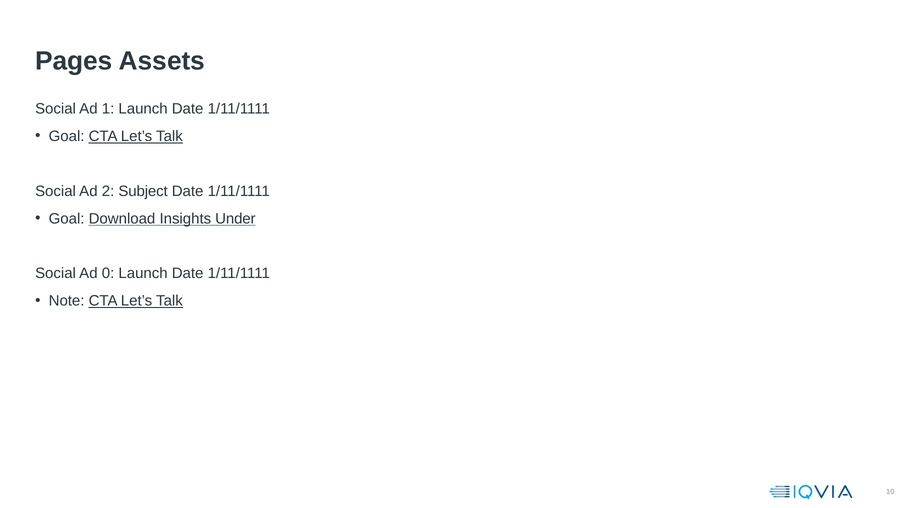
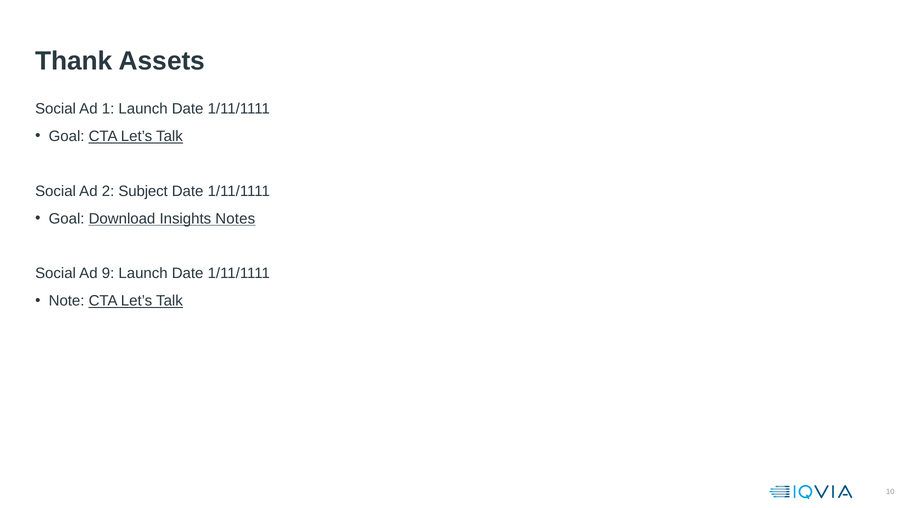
Pages: Pages -> Thank (74, 61)
Under: Under -> Notes (235, 219)
0: 0 -> 9 (108, 273)
